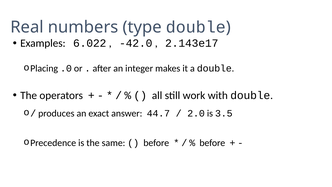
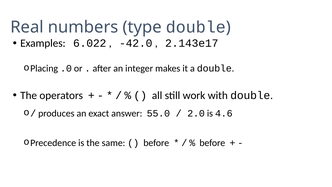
44.7: 44.7 -> 55.0 (158, 113)
3.5: 3.5 -> 4.6 (224, 113)
